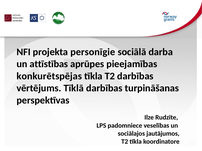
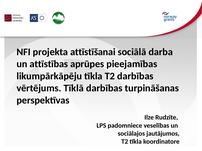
personīgie: personīgie -> attīstīšanai (93, 52)
konkurētspējas: konkurētspējas -> likumpārkāpēju (49, 76)
